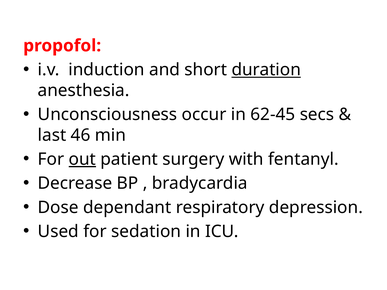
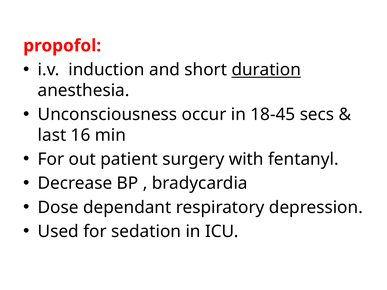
62-45: 62-45 -> 18-45 (273, 115)
46: 46 -> 16 (81, 135)
out underline: present -> none (82, 159)
